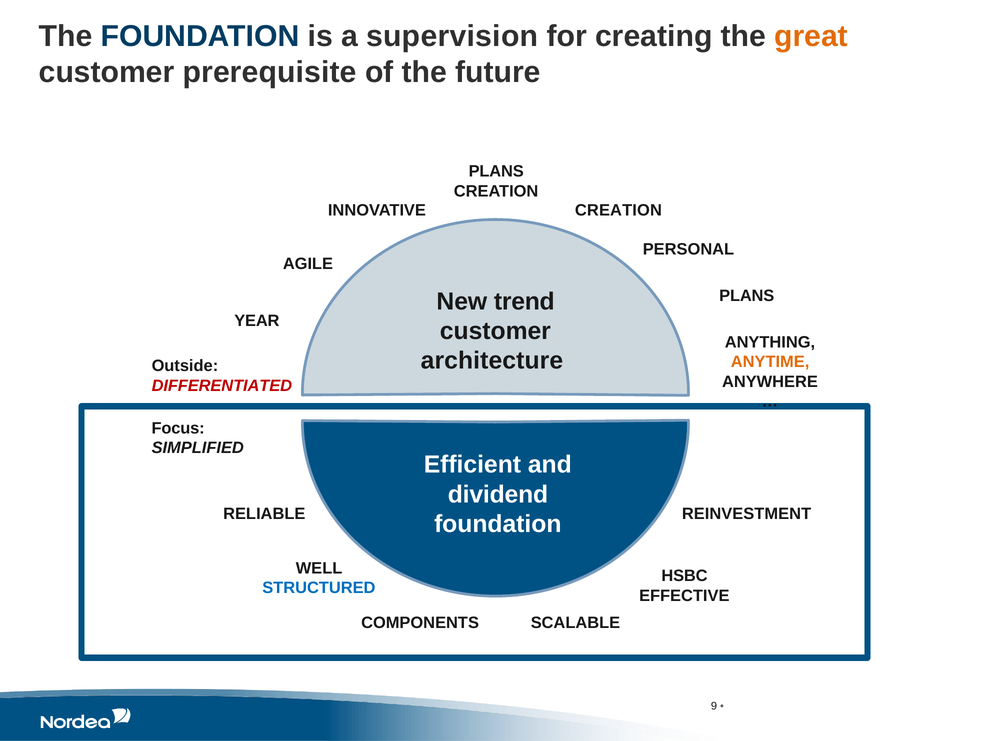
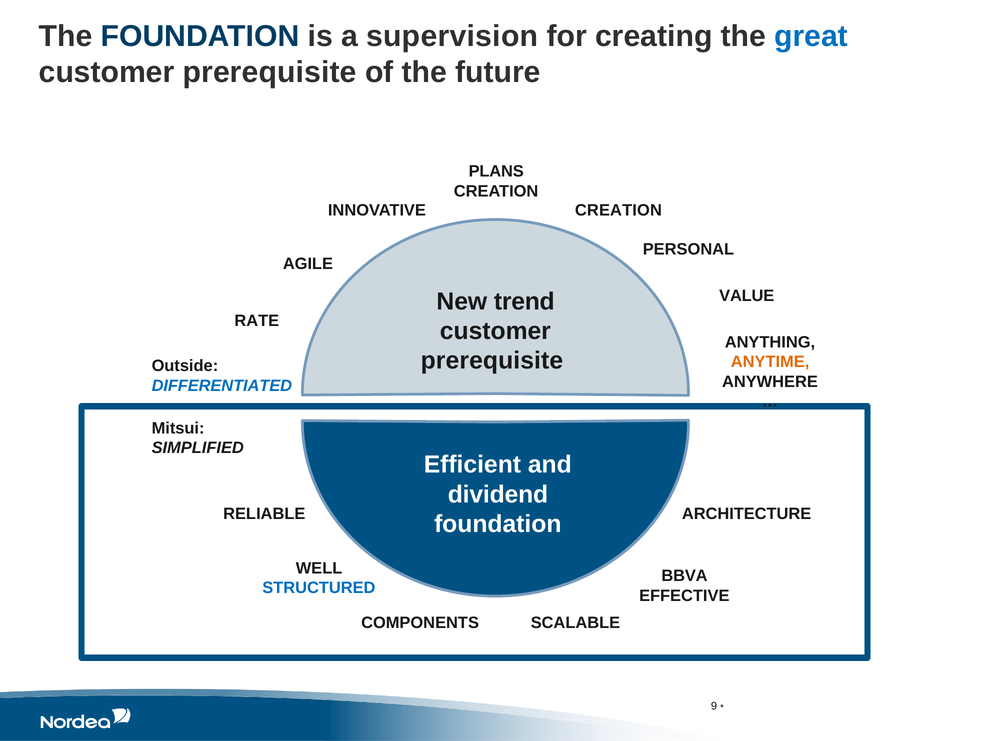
great colour: orange -> blue (811, 36)
PLANS: PLANS -> VALUE (747, 296)
YEAR: YEAR -> RATE (257, 321)
architecture: architecture -> prerequisite (492, 361)
DIFFERENTIATED colour: red -> blue (222, 386)
Focus: Focus -> Mitsui (178, 428)
REINVESTMENT: REINVESTMENT -> ARCHITECTURE (747, 514)
HSBC: HSBC -> BBVA (685, 576)
